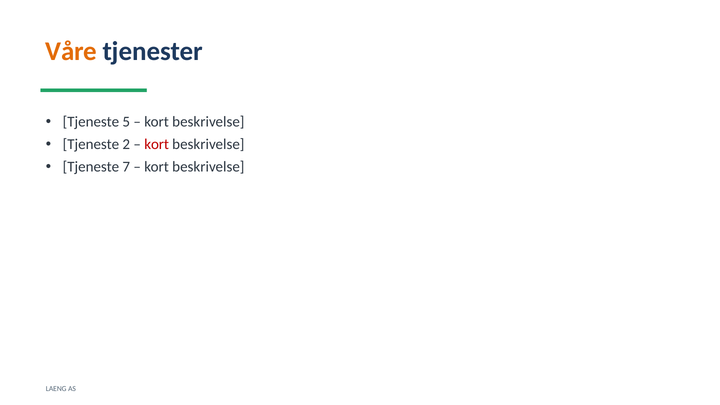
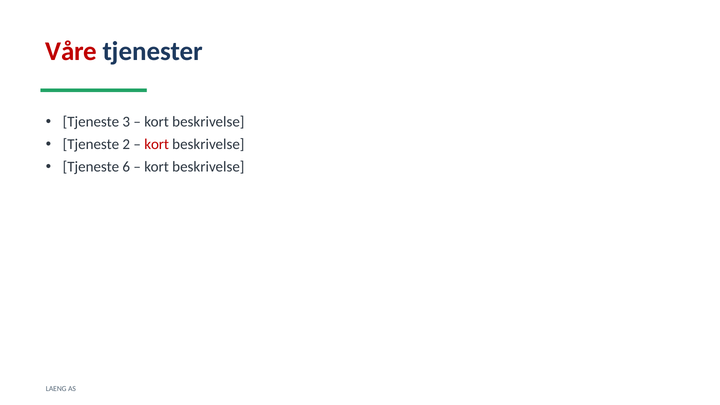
Våre colour: orange -> red (71, 51)
5: 5 -> 3 (126, 122)
7: 7 -> 6 (126, 167)
